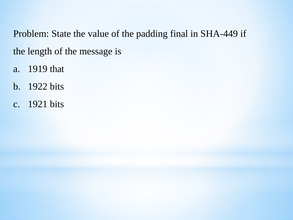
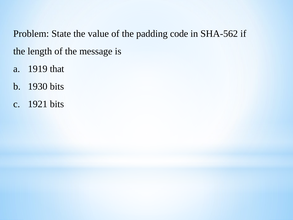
final: final -> code (179, 34)
SHA-449: SHA-449 -> SHA-562 (219, 34)
1922: 1922 -> 1930 (38, 86)
